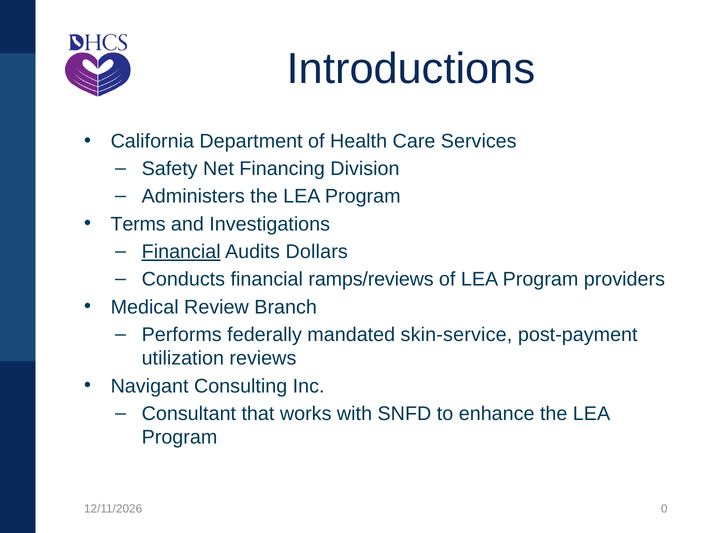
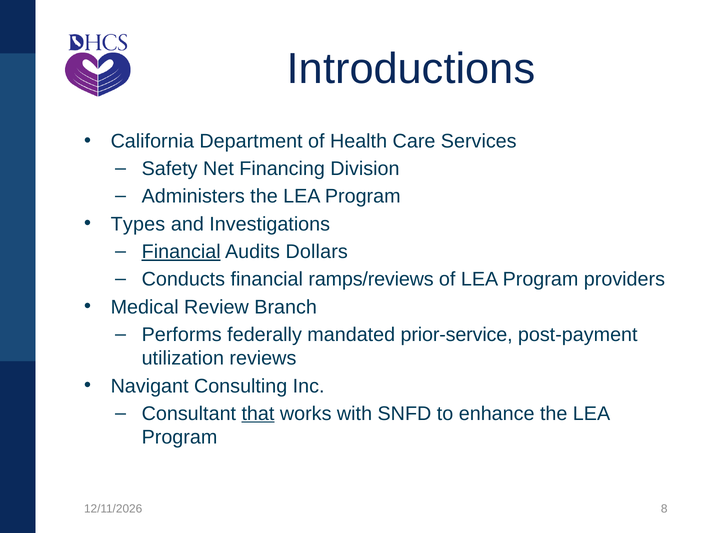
Terms: Terms -> Types (138, 224)
skin-service: skin-service -> prior-service (457, 334)
that underline: none -> present (258, 413)
0: 0 -> 8 (664, 509)
